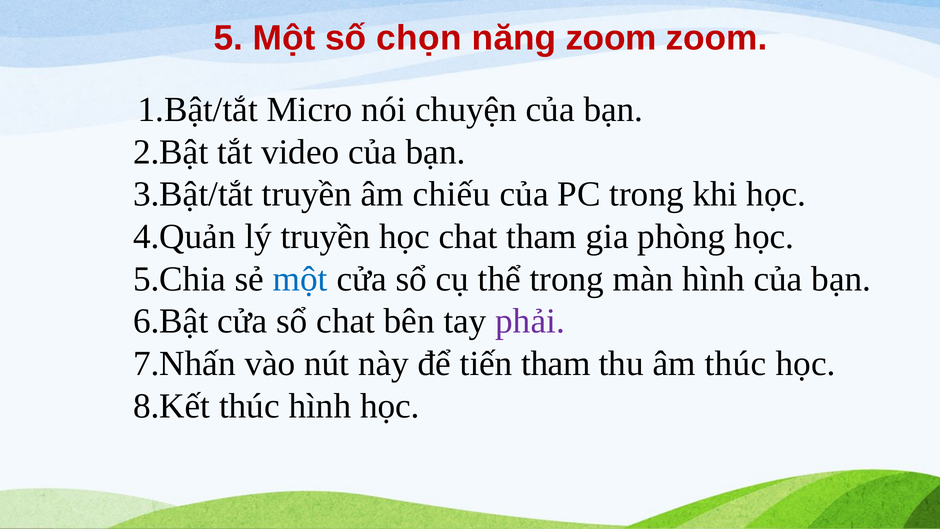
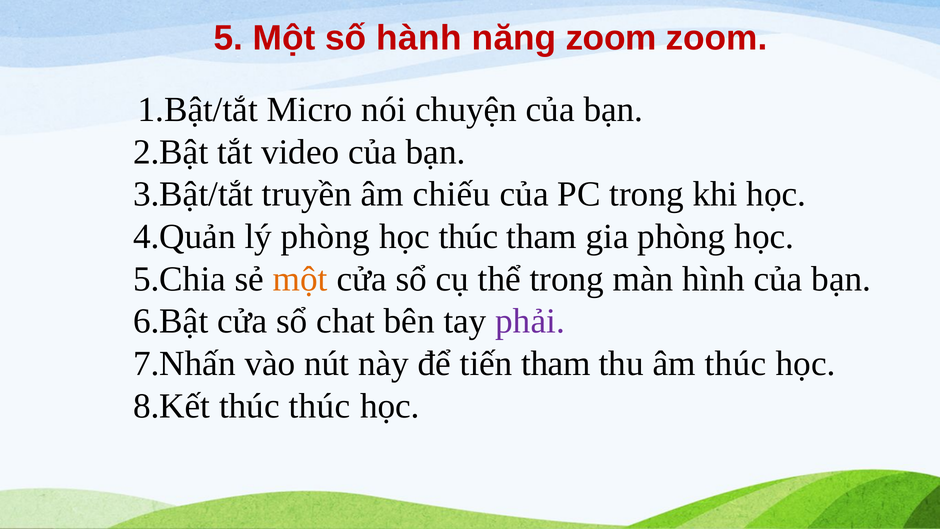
chọn: chọn -> hành (419, 38)
lý truyền: truyền -> phòng (325, 237)
học chat: chat -> thúc (468, 237)
một colour: blue -> orange (300, 279)
thúc hình: hình -> thúc (320, 406)
